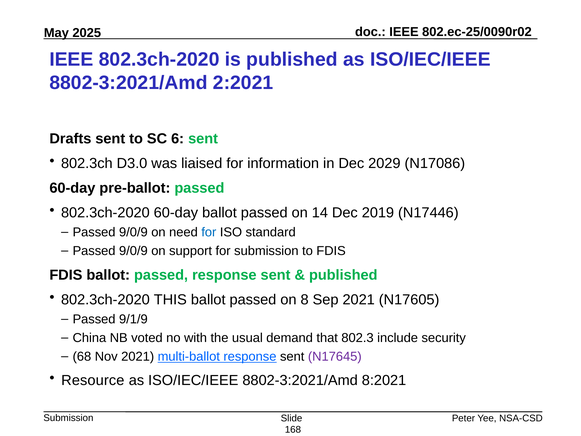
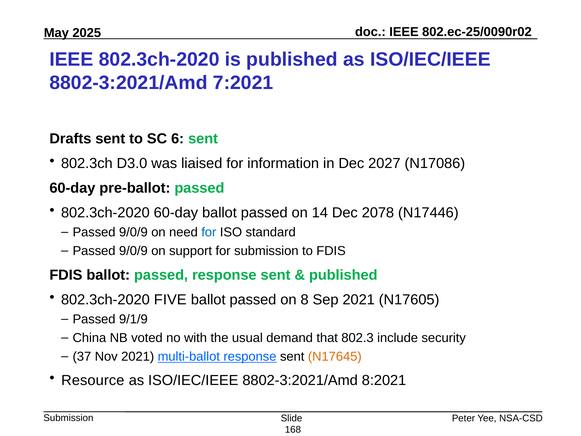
2:2021: 2:2021 -> 7:2021 (243, 83)
2029: 2029 -> 2027 (384, 163)
2019: 2019 -> 2078 (378, 213)
THIS: THIS -> FIVE (170, 299)
68: 68 -> 37 (82, 356)
N17645 colour: purple -> orange (335, 356)
